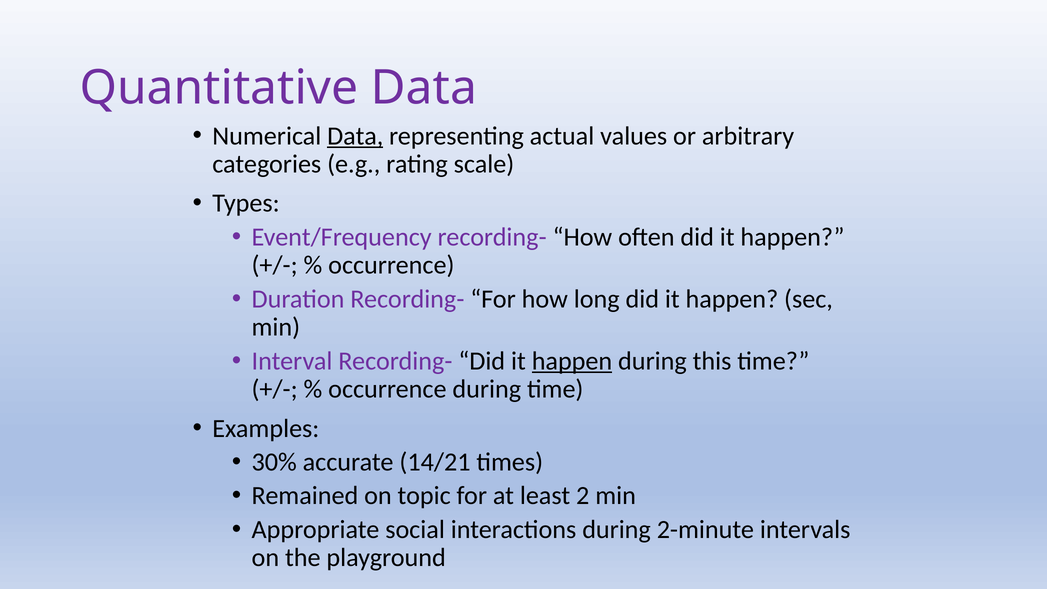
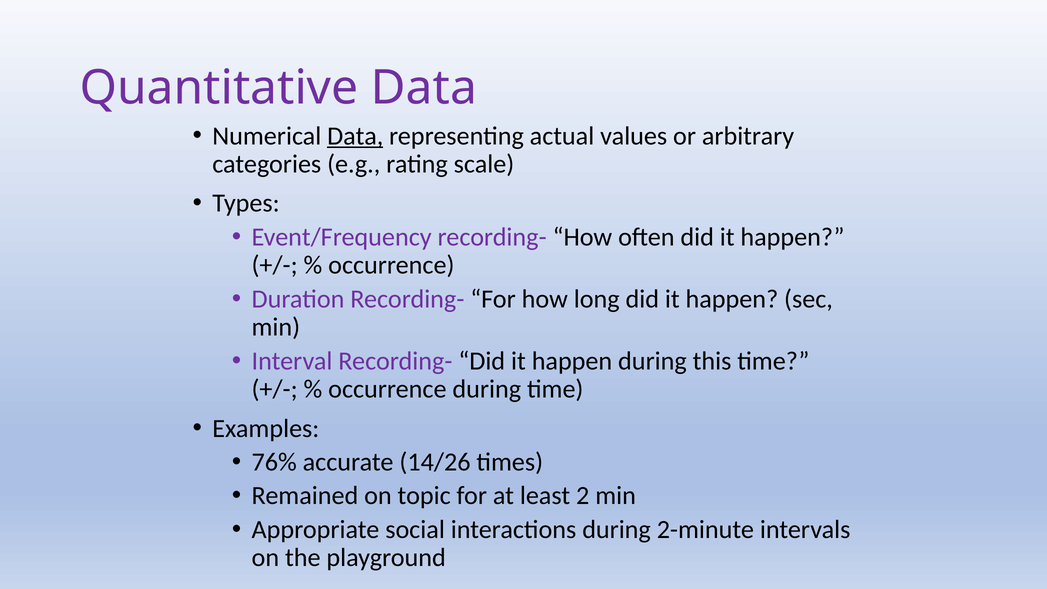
happen underline: present -> none (572, 361)
30%: 30% -> 76% (274, 462)
14/21: 14/21 -> 14/26 (435, 462)
